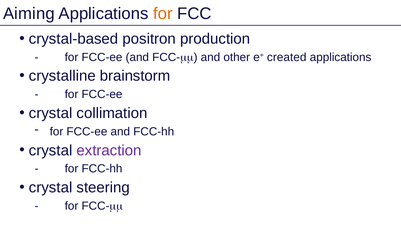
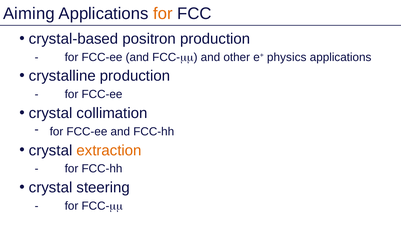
created: created -> physics (287, 57)
crystalline brainstorm: brainstorm -> production (135, 76)
extraction colour: purple -> orange (109, 150)
